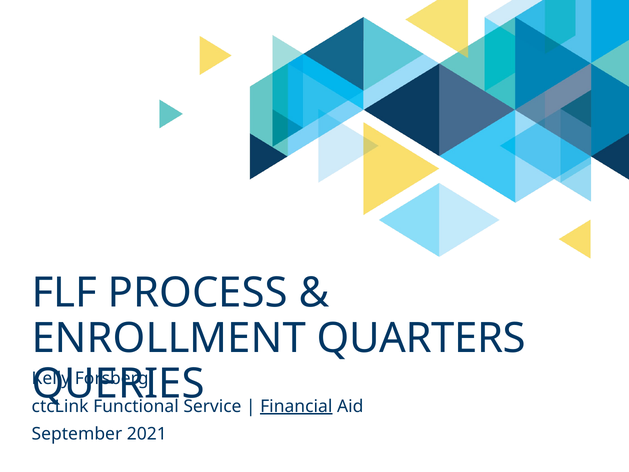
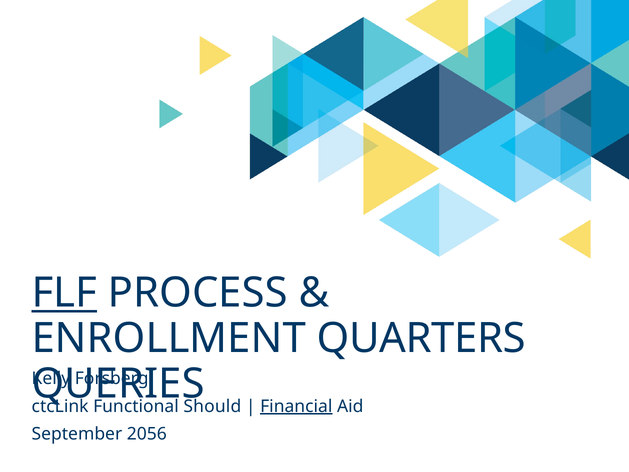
FLF underline: none -> present (64, 293)
Service: Service -> Should (212, 406)
2021: 2021 -> 2056 (147, 434)
